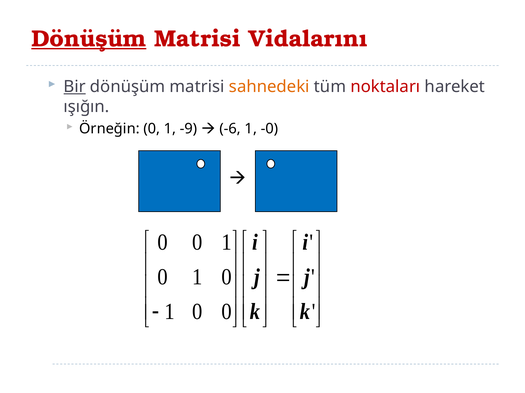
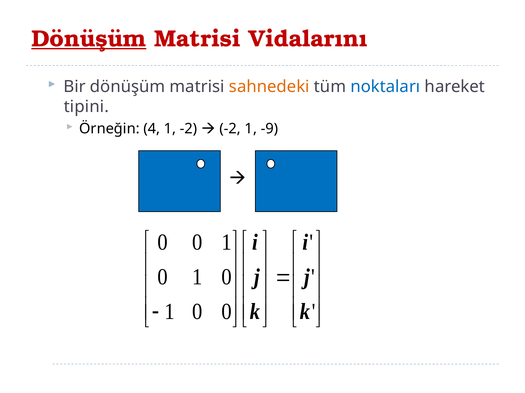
Bir underline: present -> none (75, 87)
noktaları colour: red -> blue (385, 87)
ışığın: ışığın -> tipini (86, 107)
Örneğin 0: 0 -> 4 (152, 129)
1 -9: -9 -> -2 (189, 129)
-6: -6 -> -2 (230, 129)
-0: -0 -> -9 (269, 129)
